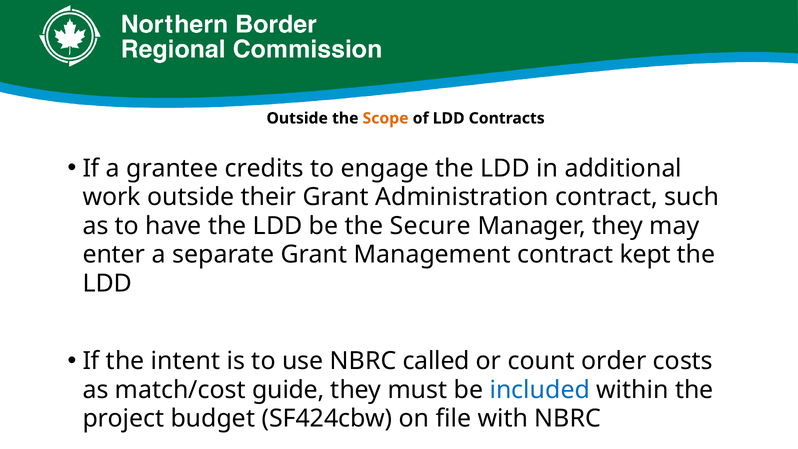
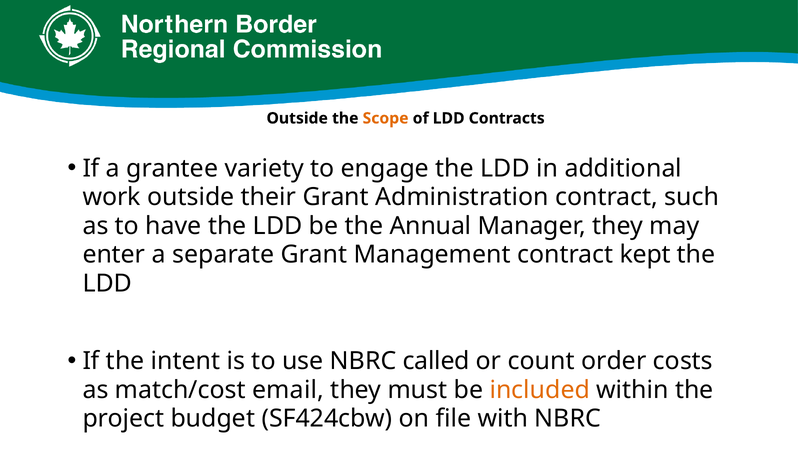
credits: credits -> variety (264, 168)
Secure: Secure -> Annual (430, 226)
guide: guide -> email (288, 390)
included colour: blue -> orange (540, 390)
